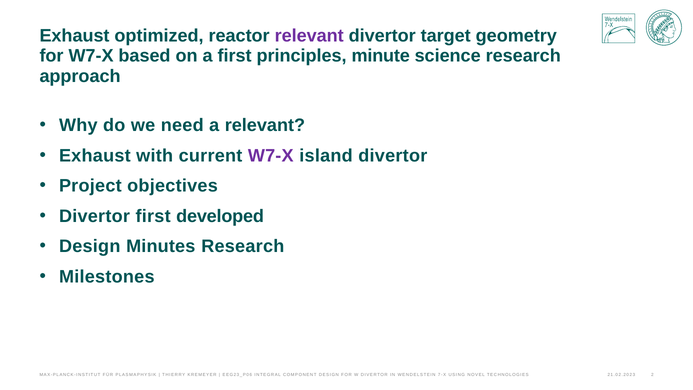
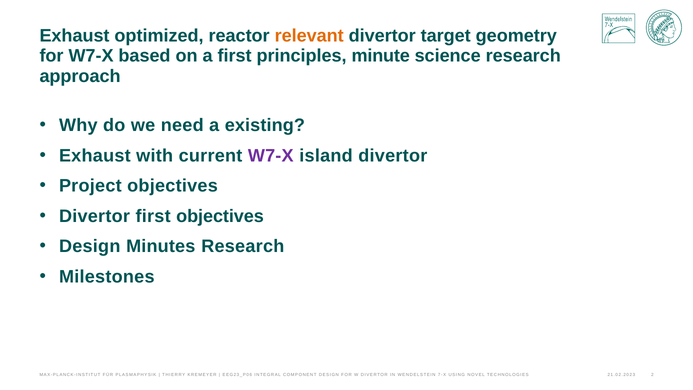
relevant colour: purple -> orange (309, 36)
a relevant: relevant -> existing (265, 125)
first developed: developed -> objectives (220, 216)
